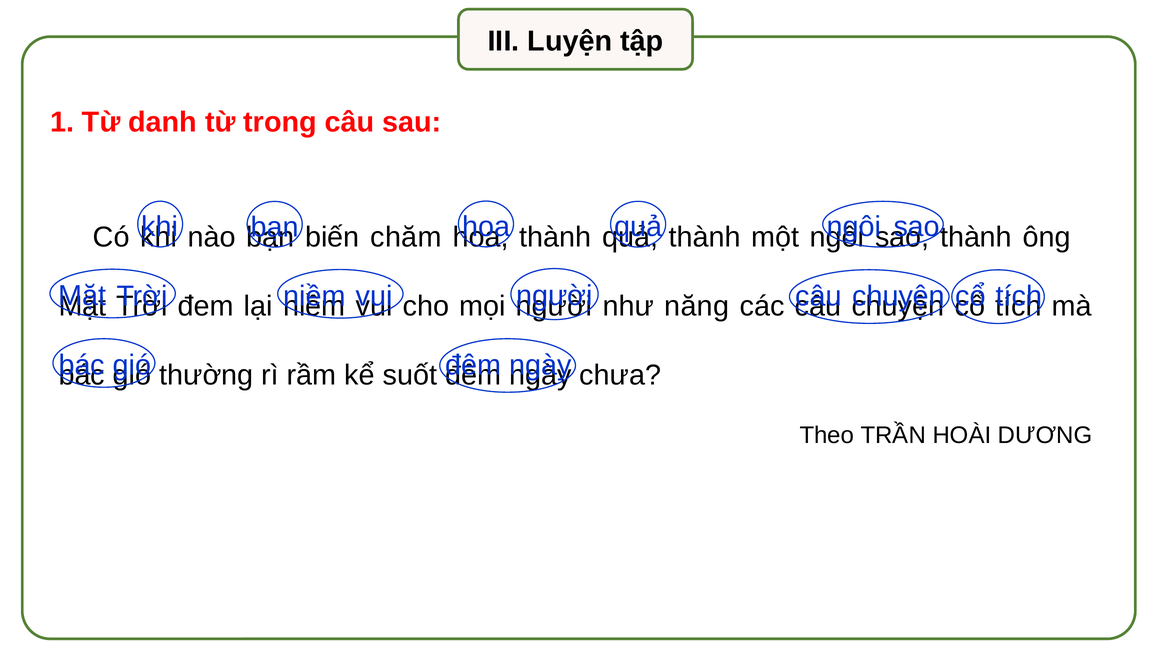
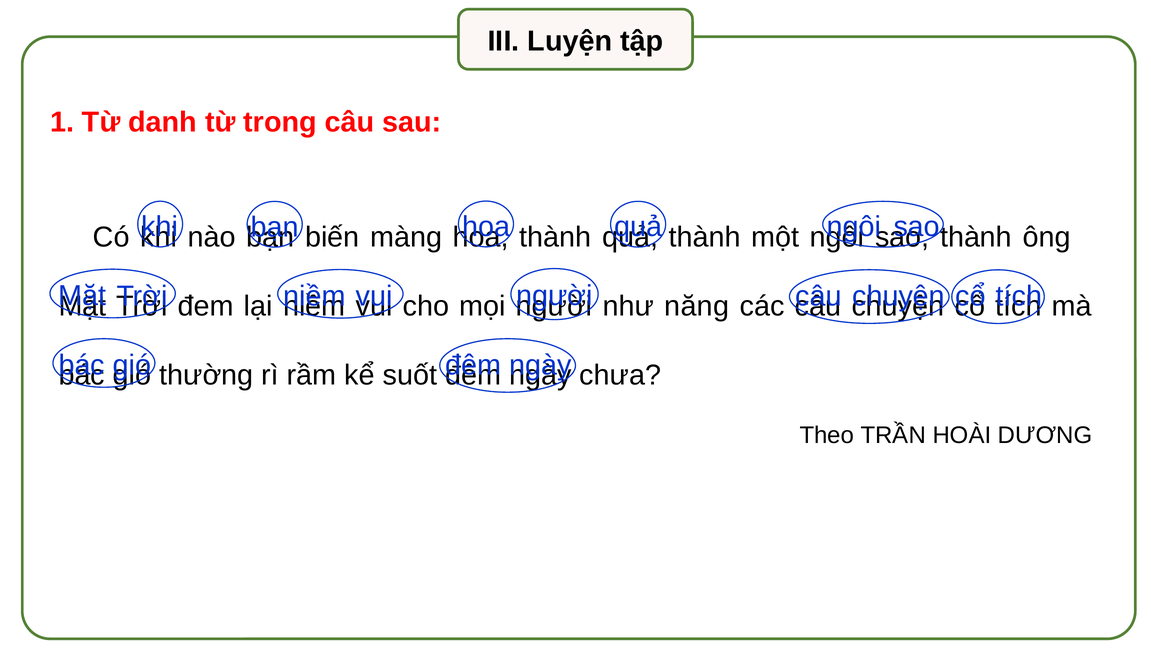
chăm: chăm -> màng (406, 237)
